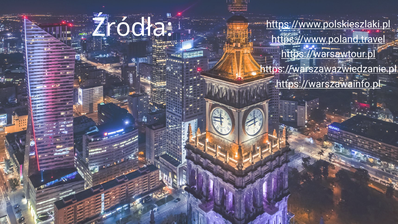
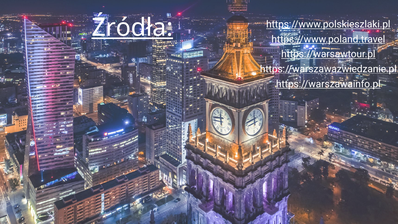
Źródła underline: none -> present (132, 28)
